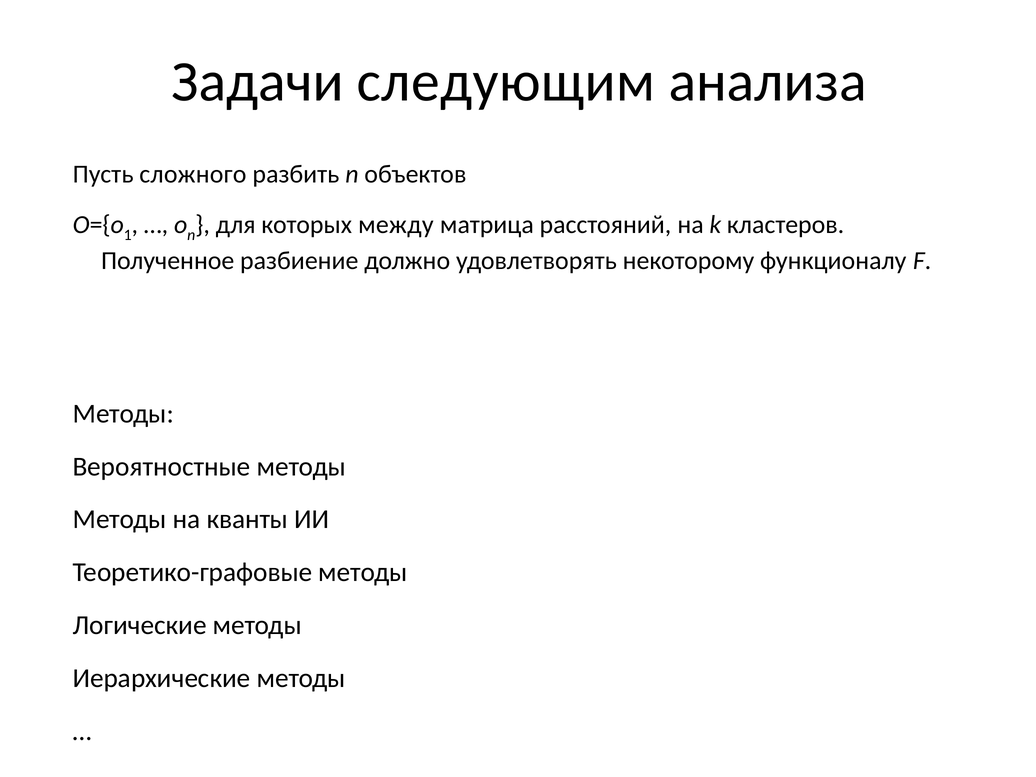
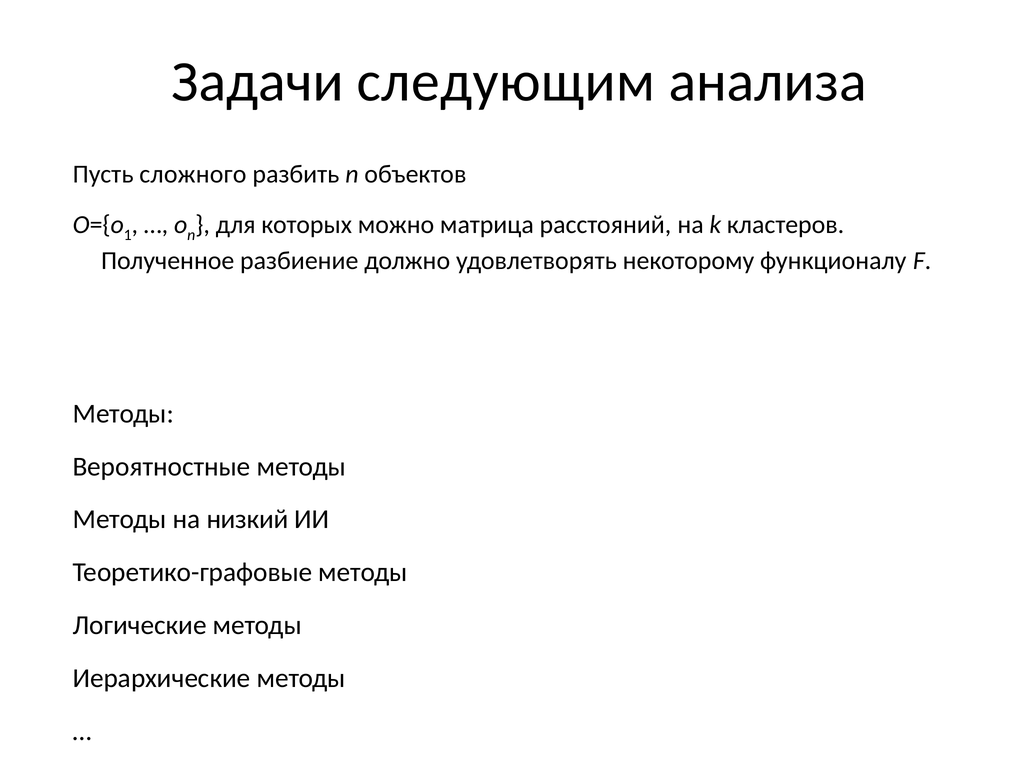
между: между -> можно (396, 225)
кванты: кванты -> низкий (247, 519)
